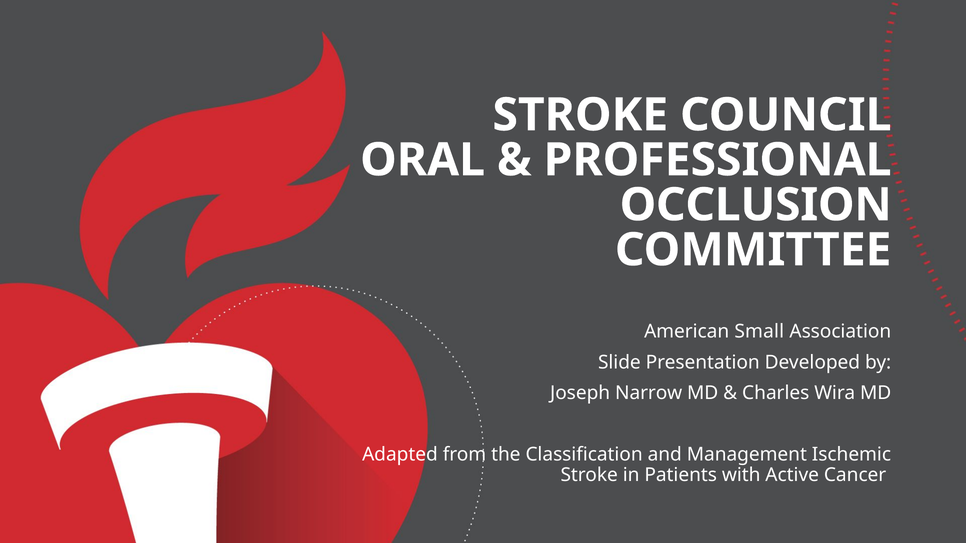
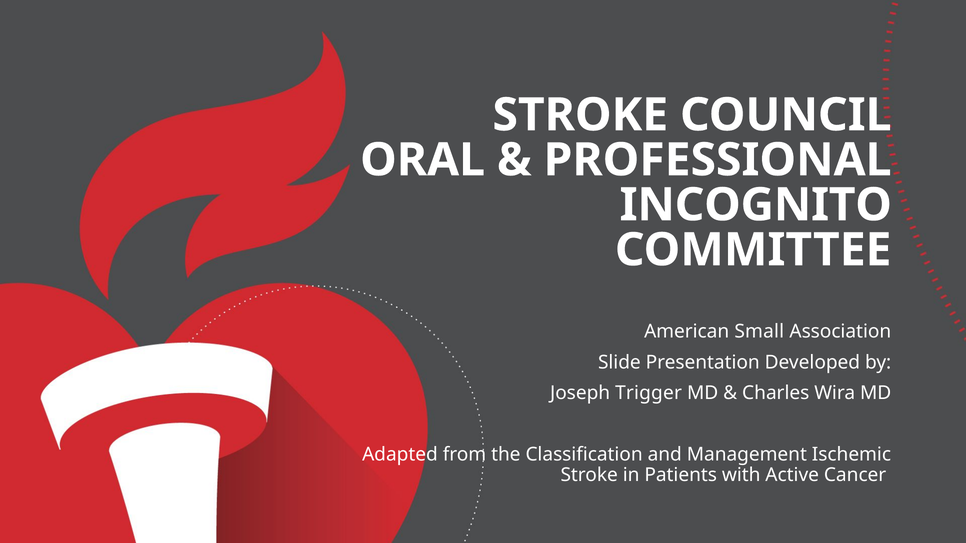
OCCLUSION: OCCLUSION -> INCOGNITO (756, 205)
Narrow: Narrow -> Trigger (649, 393)
